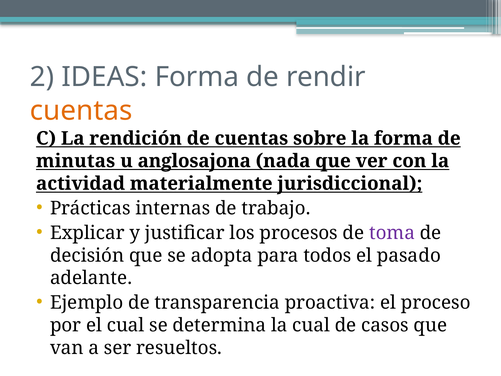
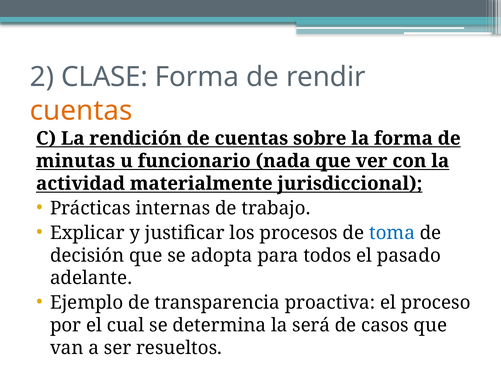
IDEAS: IDEAS -> CLASE (105, 77)
anglosajona: anglosajona -> funcionario (194, 161)
toma colour: purple -> blue (392, 233)
la cual: cual -> será (311, 325)
